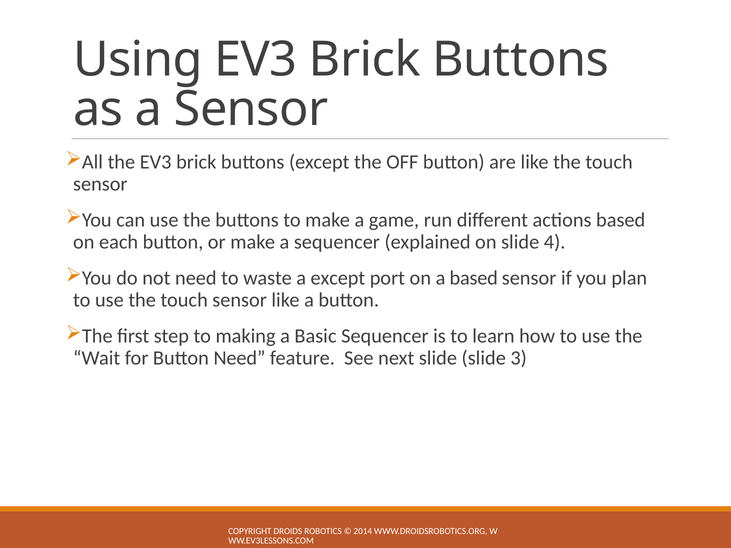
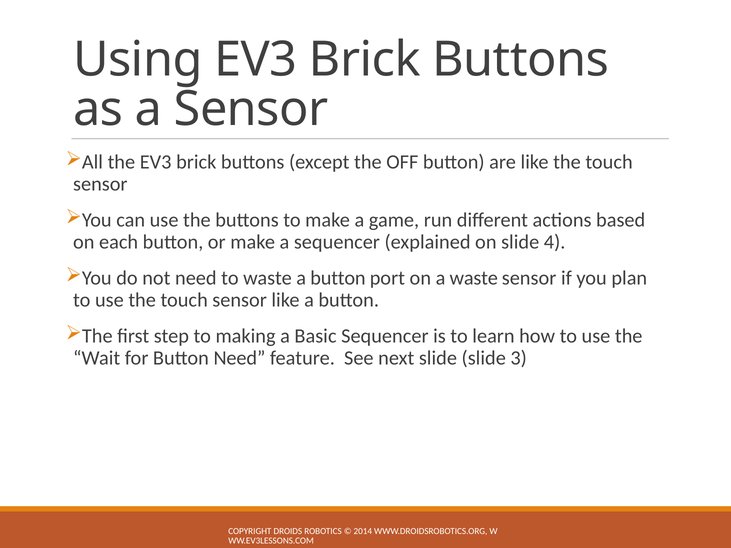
waste a except: except -> button (338, 278)
a based: based -> waste (474, 278)
